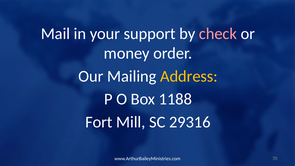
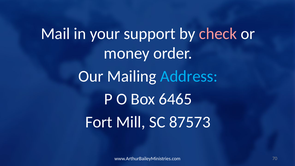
Address colour: yellow -> light blue (189, 76)
1188: 1188 -> 6465 (175, 99)
29316: 29316 -> 87573 (190, 122)
